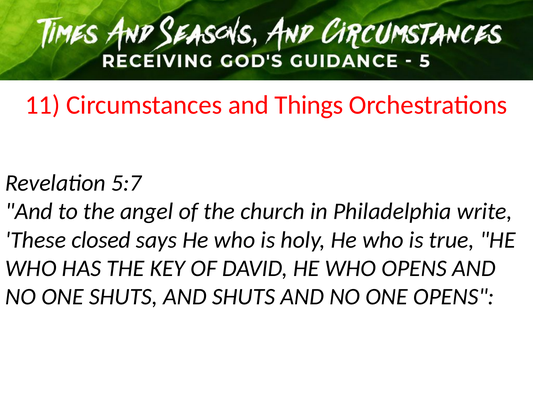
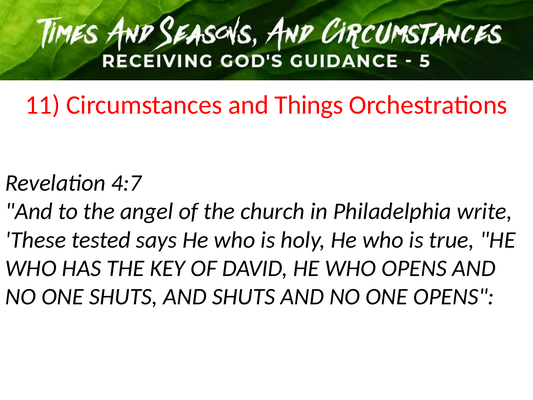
5:7: 5:7 -> 4:7 (126, 183)
closed: closed -> tested (101, 240)
